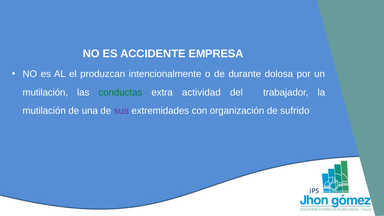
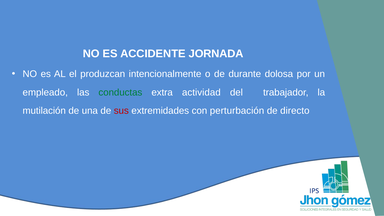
EMPRESA: EMPRESA -> JORNADA (216, 54)
mutilación: mutilación -> empleado (45, 92)
sus colour: purple -> red (121, 111)
organización: organización -> perturbación (237, 111)
sufrido: sufrido -> directo (295, 111)
